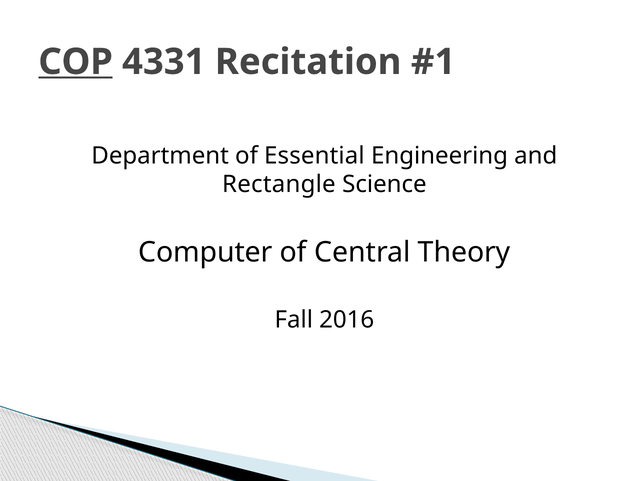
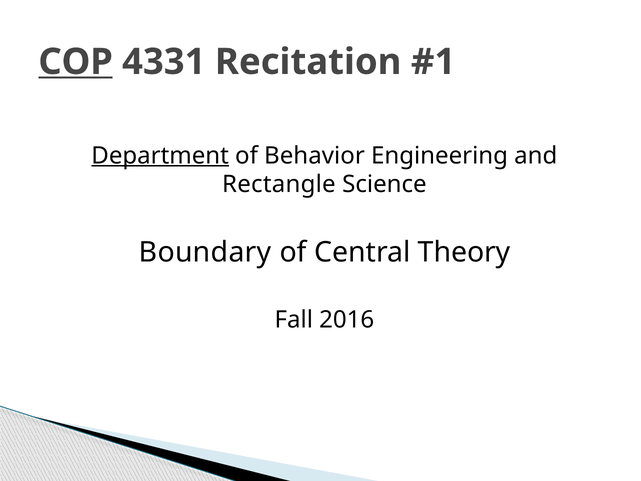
Department underline: none -> present (160, 156)
Essential: Essential -> Behavior (314, 156)
Computer: Computer -> Boundary (205, 252)
